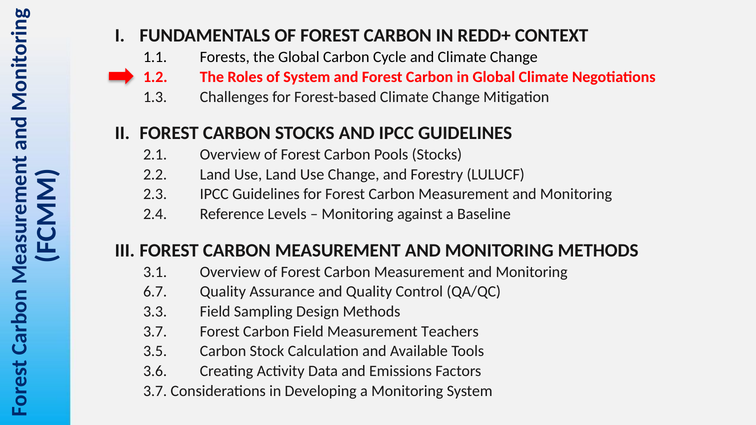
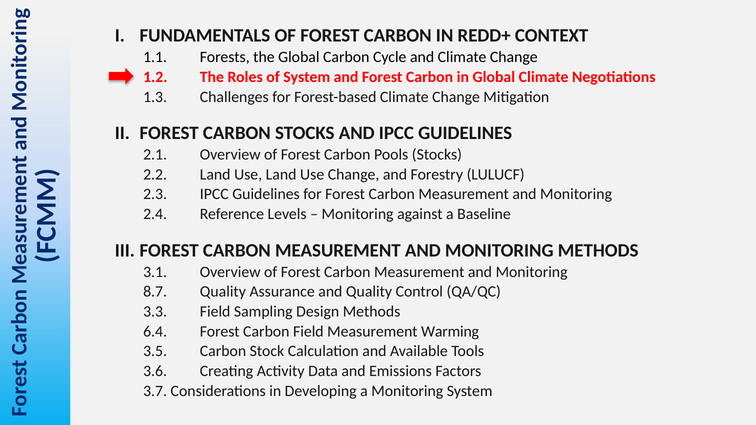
6.7: 6.7 -> 8.7 (155, 292)
3.7: 3.7 -> 6.4 (155, 332)
Teachers: Teachers -> Warming (450, 332)
